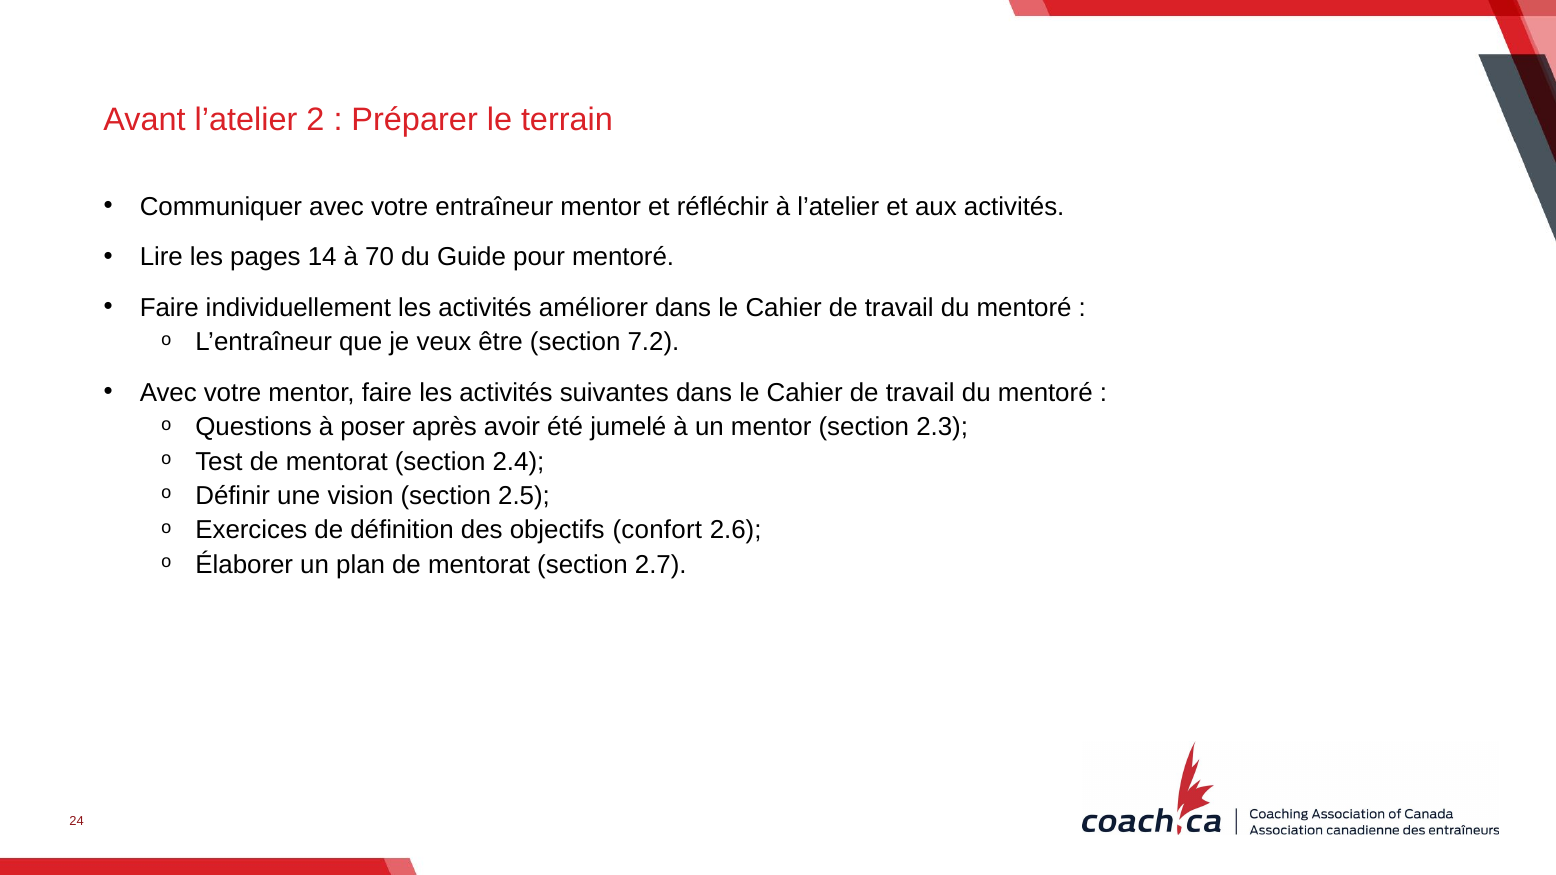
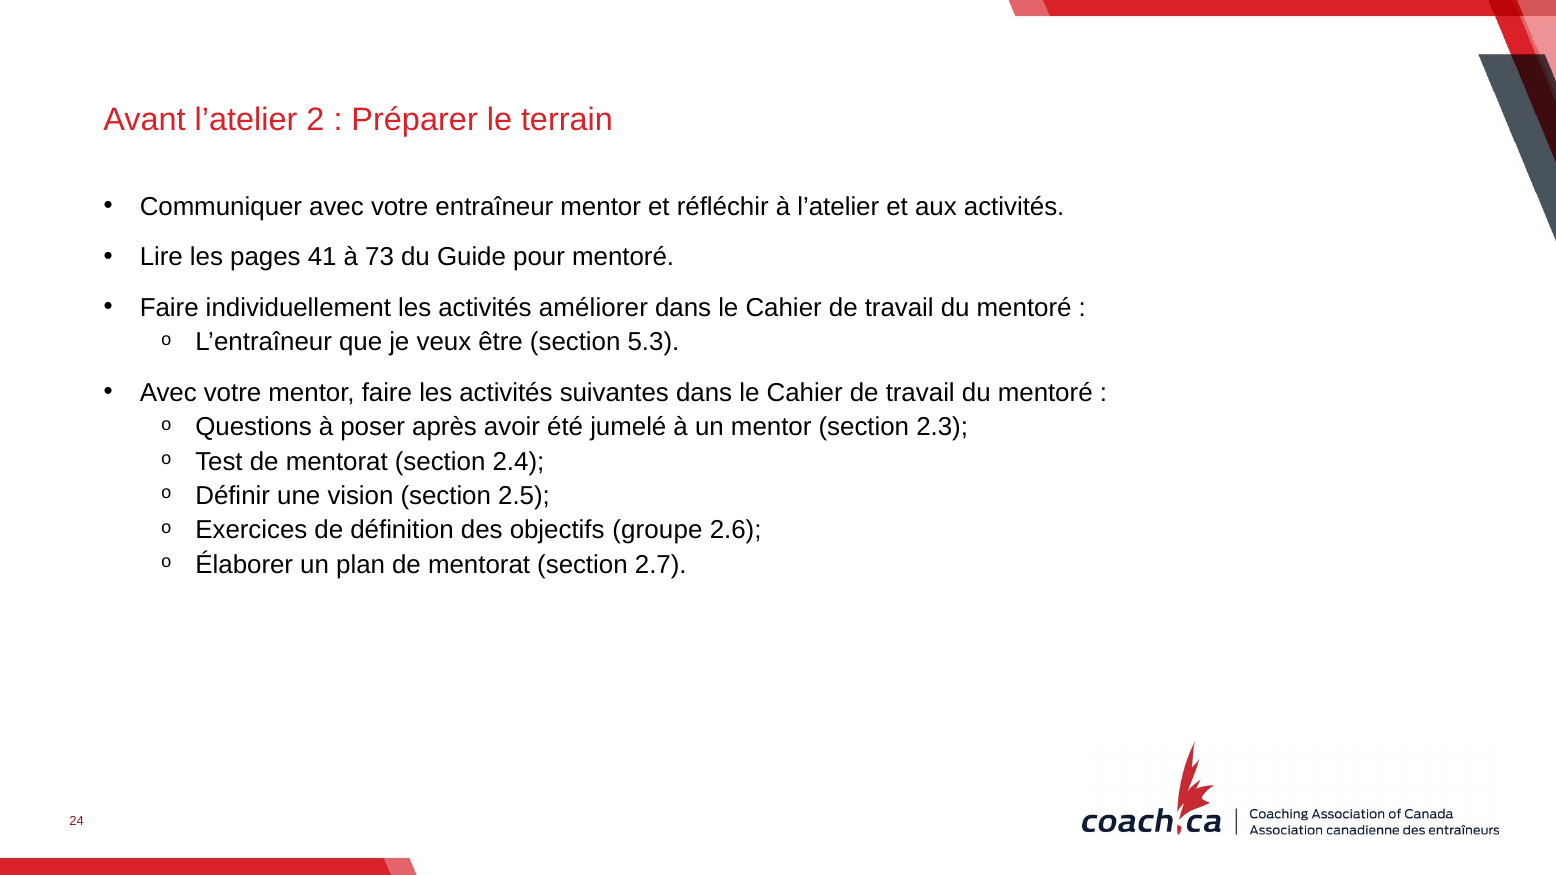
14: 14 -> 41 (322, 258)
70: 70 -> 73 (380, 258)
7.2: 7.2 -> 5.3 (653, 342)
confort: confort -> groupe (657, 530)
